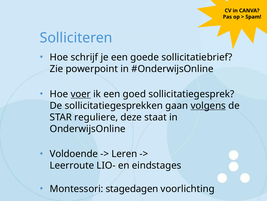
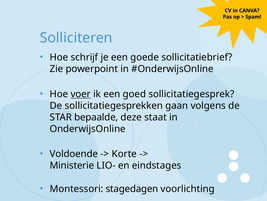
volgens underline: present -> none (208, 105)
reguliere: reguliere -> bepaalde (96, 117)
Leren: Leren -> Korte (124, 153)
Leerroute: Leerroute -> Ministerie (72, 165)
